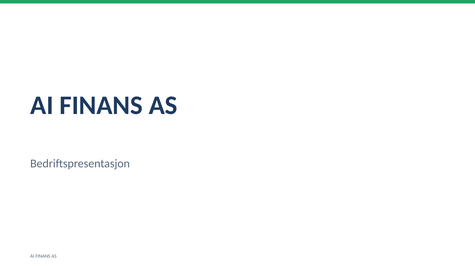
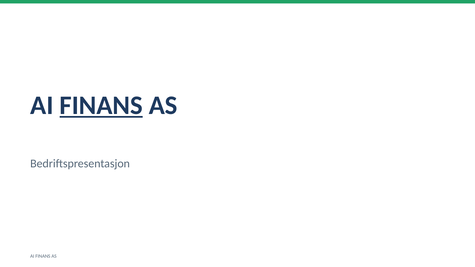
FINANS underline: none -> present (101, 105)
